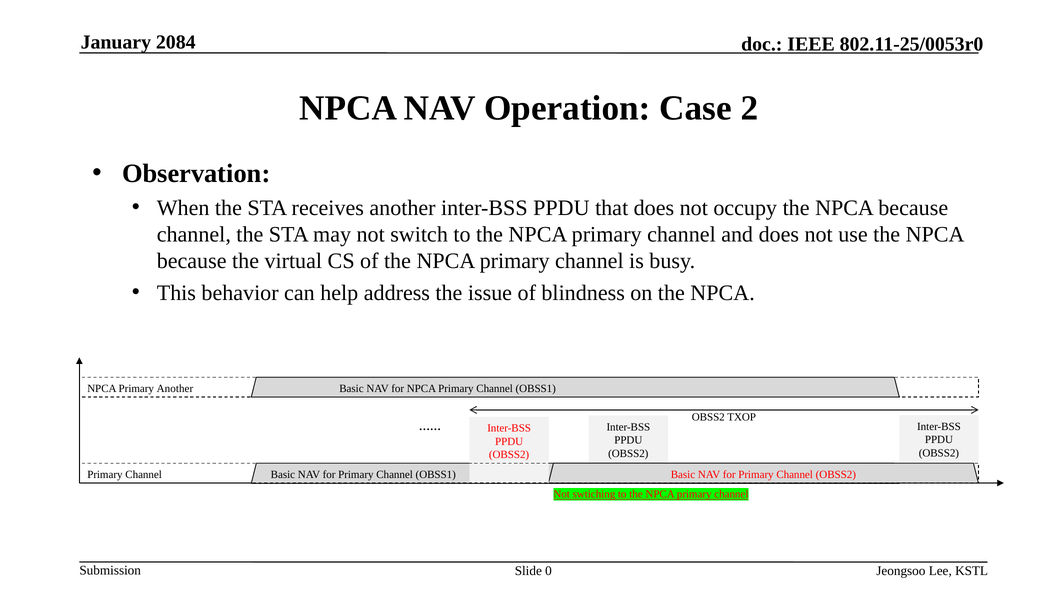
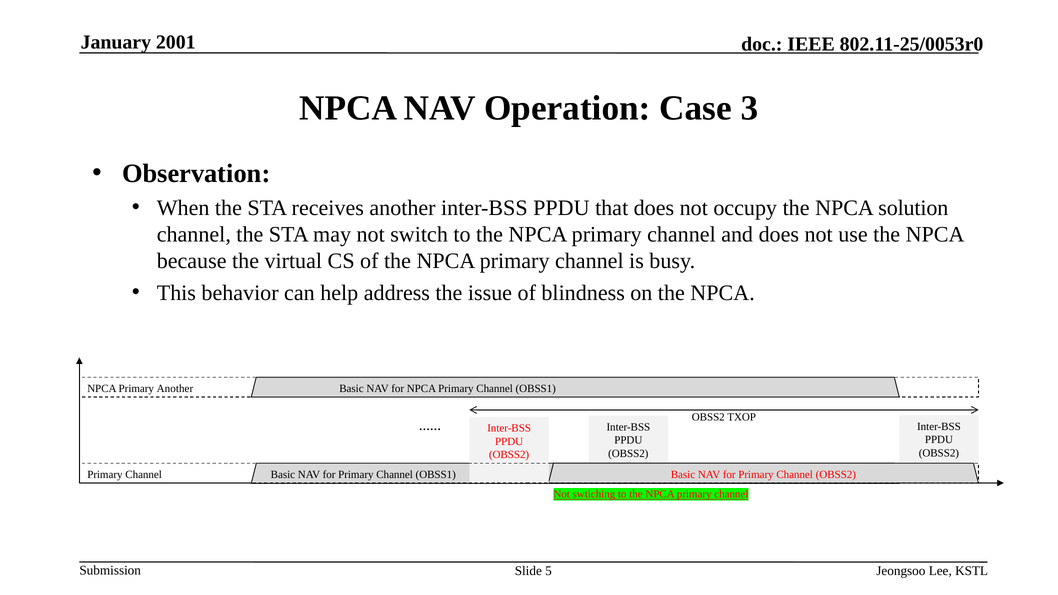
2084: 2084 -> 2001 (176, 42)
2: 2 -> 3 (749, 108)
occupy the NPCA because: because -> solution (913, 208)
0: 0 -> 5 (549, 571)
